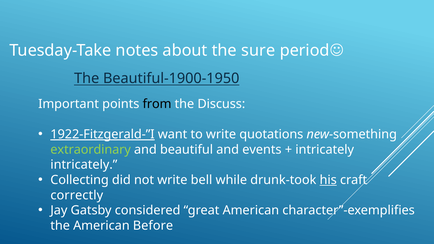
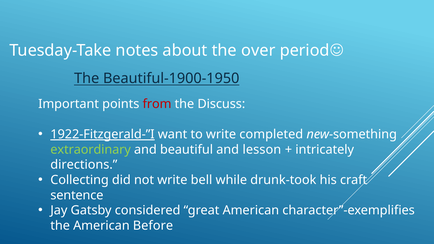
sure: sure -> over (258, 50)
from colour: black -> red (157, 104)
quotations: quotations -> completed (271, 134)
events: events -> lesson (262, 150)
intricately: intricately -> directions (84, 165)
his underline: present -> none (328, 180)
correctly: correctly -> sentence (77, 195)
